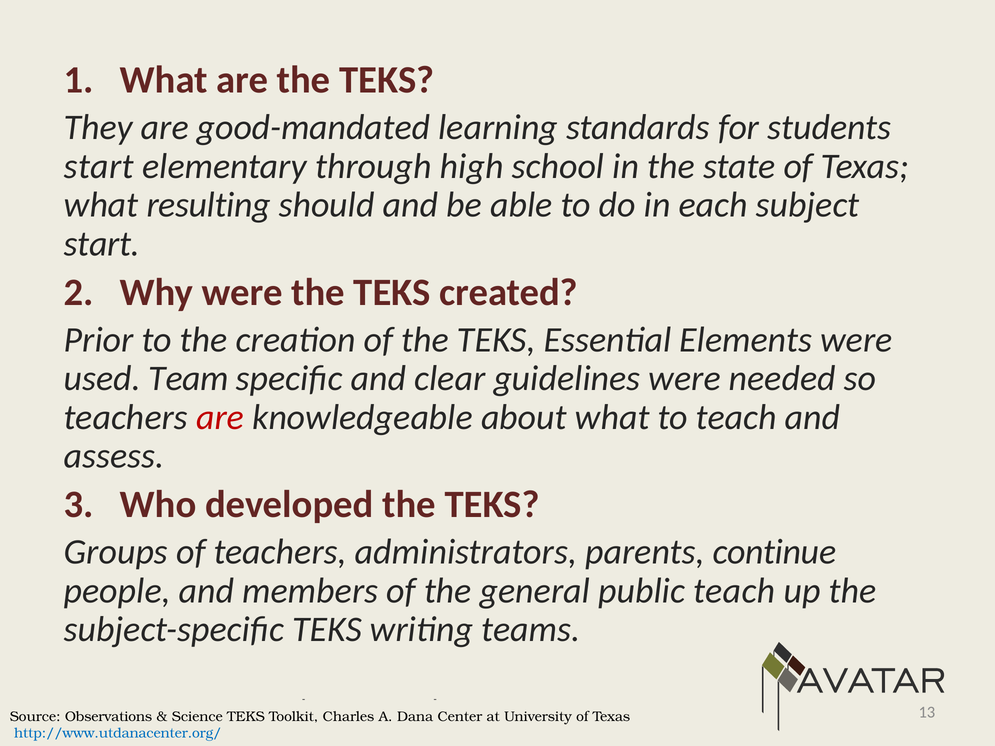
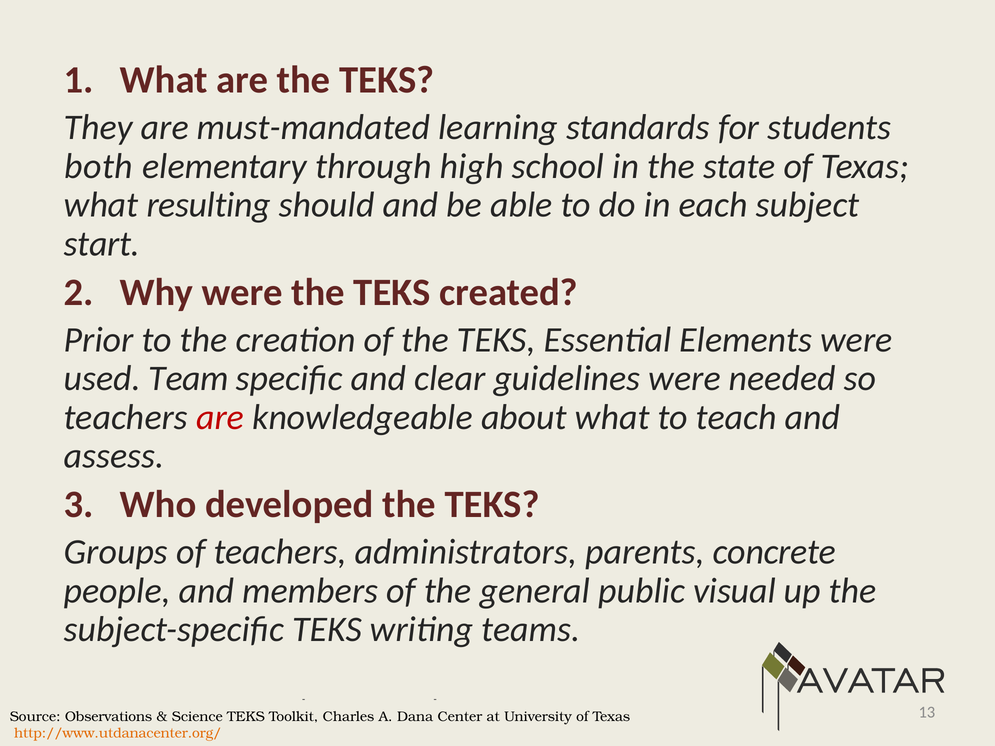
good-mandated: good-mandated -> must-mandated (314, 127)
start: start -> both (99, 166)
continue: continue -> concrete (774, 552)
public teach: teach -> visual (734, 591)
http://www.utdanacenter.org/ colour: blue -> orange (118, 733)
